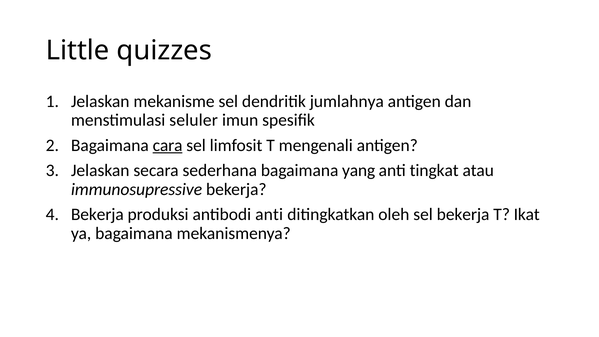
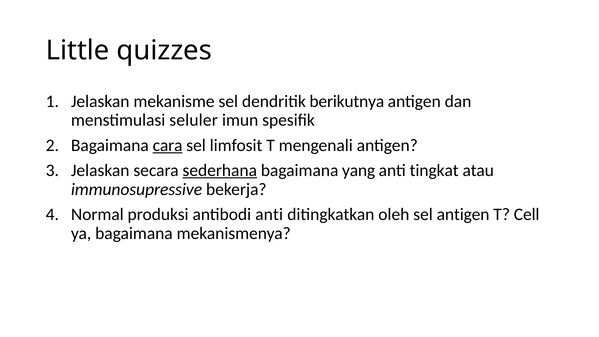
jumlahnya: jumlahnya -> berikutnya (347, 101)
sederhana underline: none -> present (220, 170)
Bekerja: Bekerja -> Normal (97, 214)
sel bekerja: bekerja -> antigen (463, 214)
Ikat: Ikat -> Cell (527, 214)
